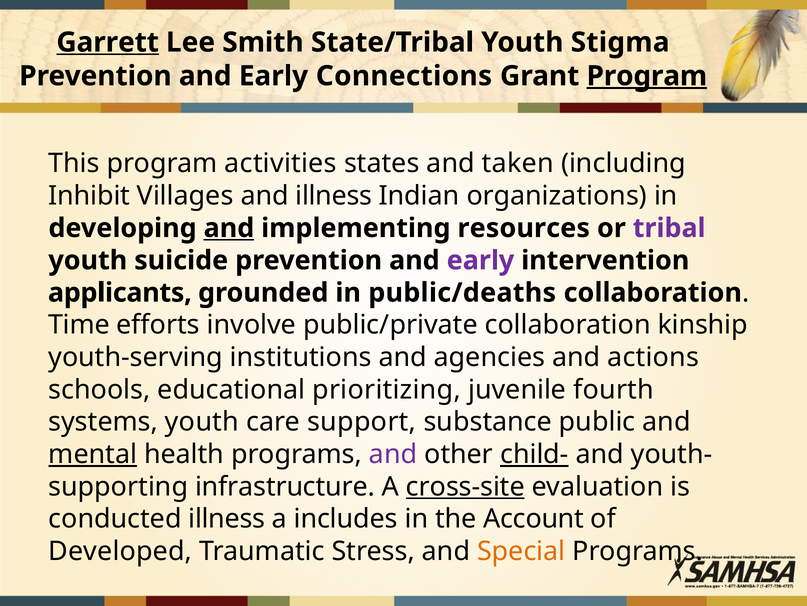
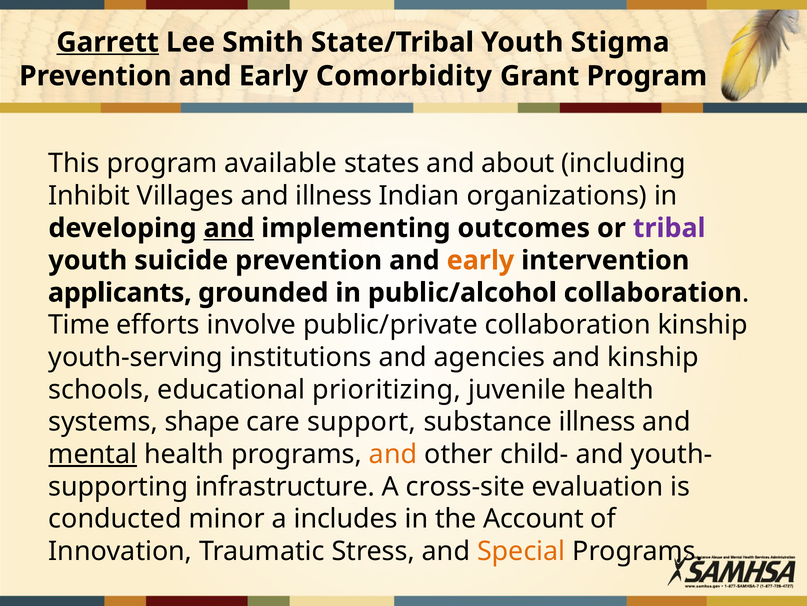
Connections: Connections -> Comorbidity (404, 76)
Program underline: present -> none (647, 76)
activities: activities -> available (281, 163)
taken: taken -> about (518, 163)
resources: resources -> outcomes (524, 228)
early colour: purple -> orange (480, 260)
public/deaths: public/deaths -> public/alcohol (462, 292)
and actions: actions -> kinship (653, 357)
juvenile fourth: fourth -> health (614, 389)
systems youth: youth -> shape (202, 422)
substance public: public -> illness (597, 422)
and colour: purple -> orange (393, 454)
child- underline: present -> none (534, 454)
cross-site underline: present -> none (465, 486)
conducted illness: illness -> minor (227, 518)
Developed: Developed -> Innovation (120, 551)
